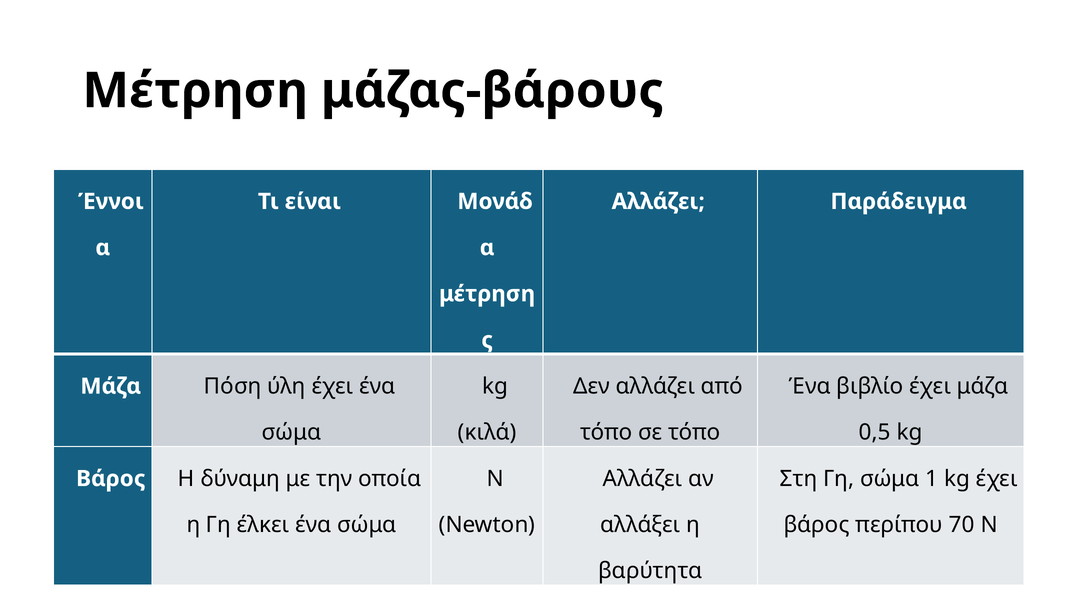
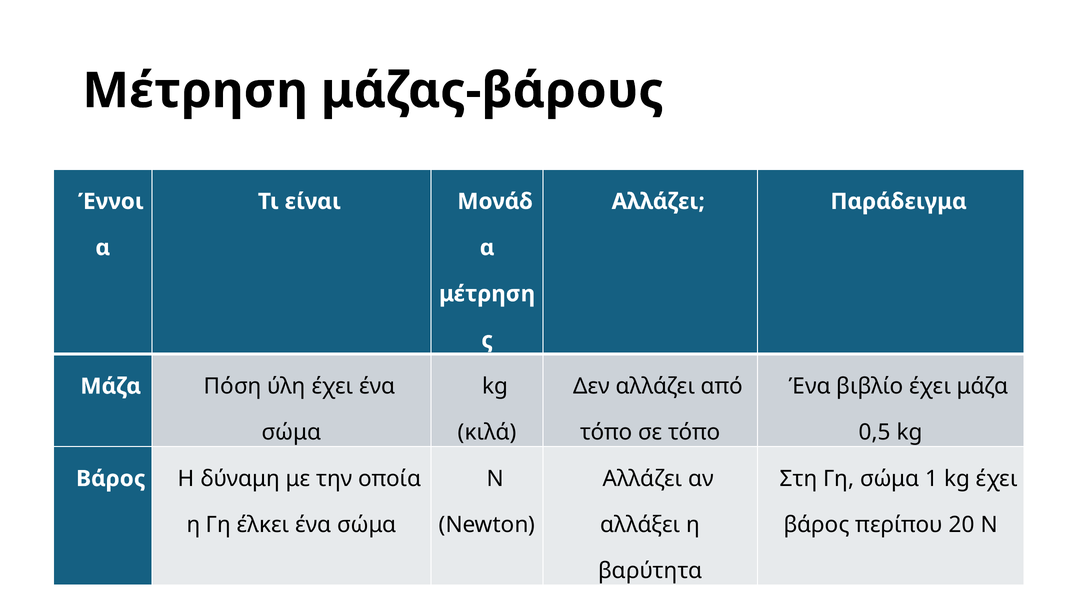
70: 70 -> 20 (962, 525)
